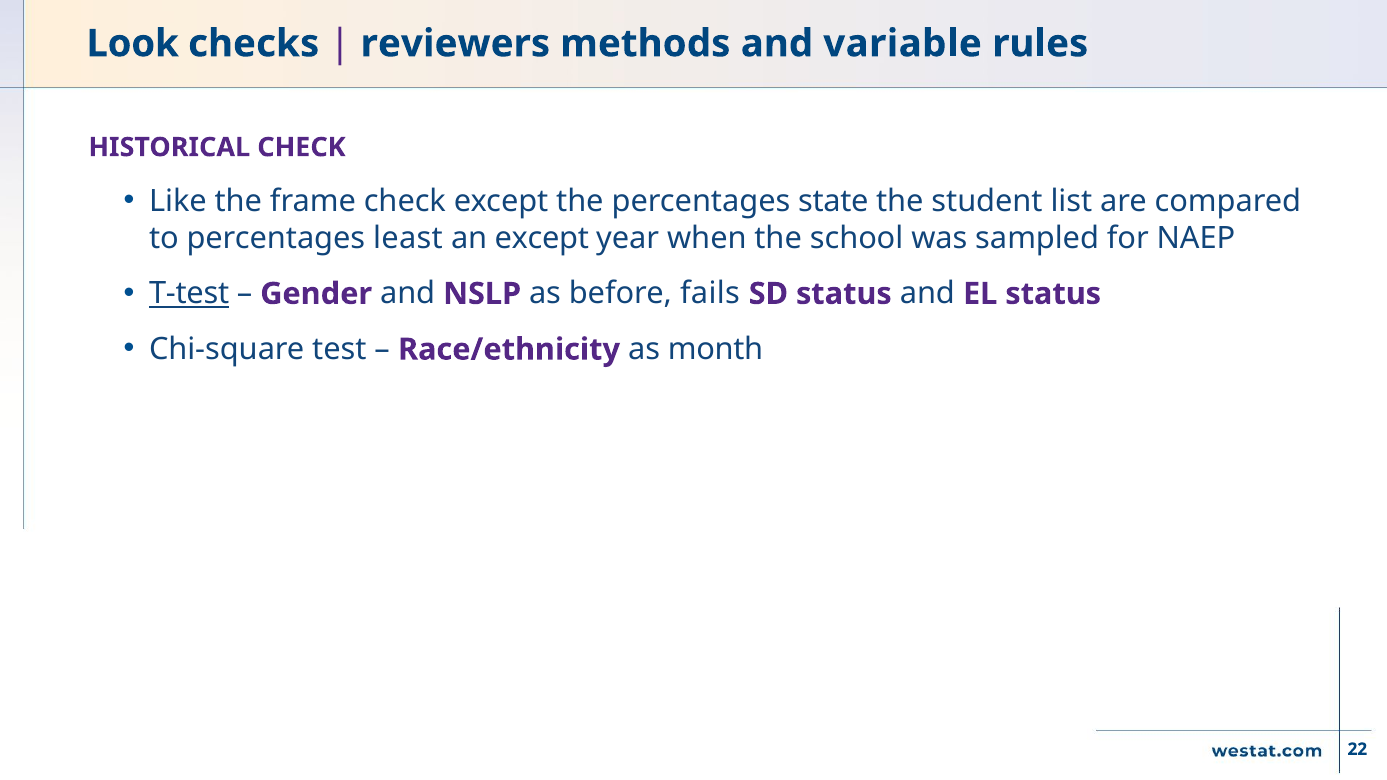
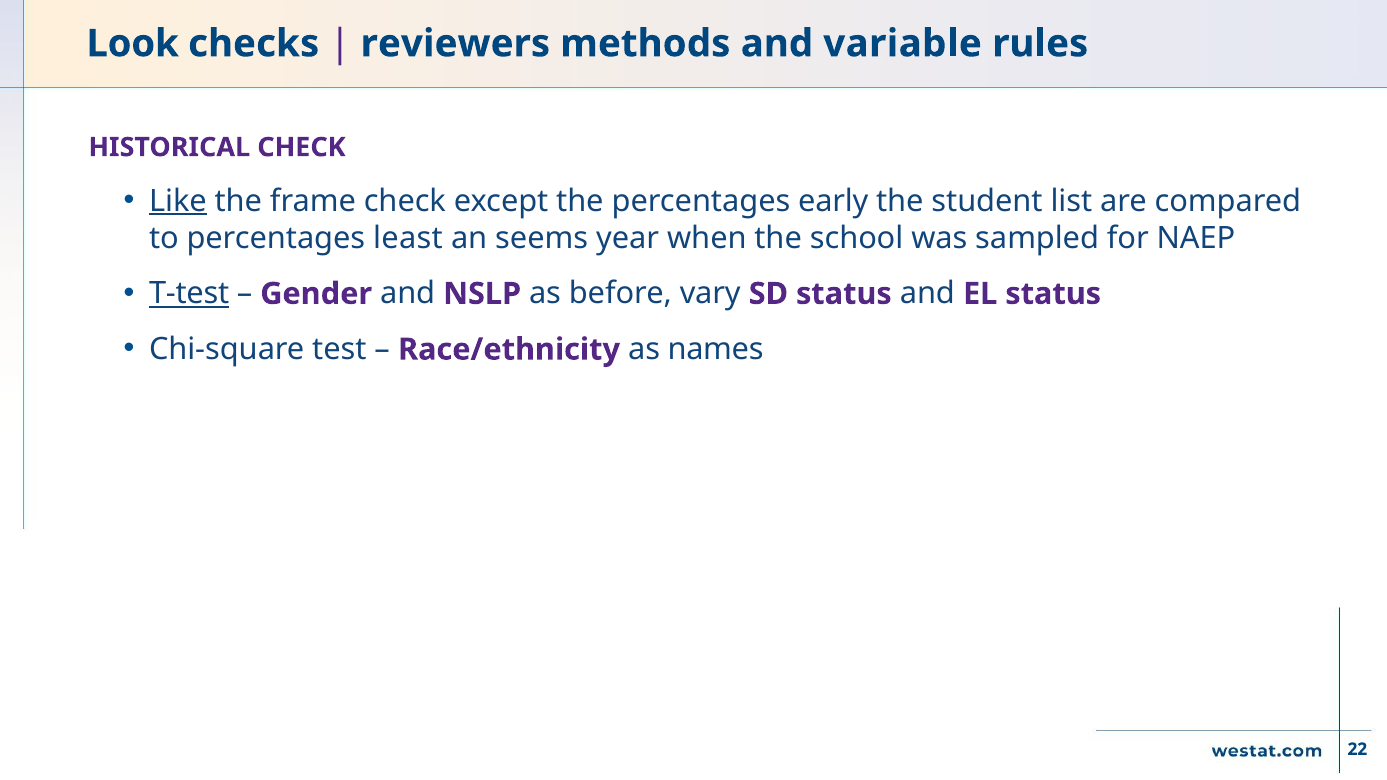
Like underline: none -> present (178, 201)
state: state -> early (833, 201)
an except: except -> seems (542, 238)
fails: fails -> vary (710, 294)
month: month -> names (716, 350)
